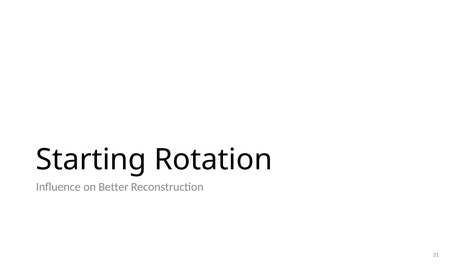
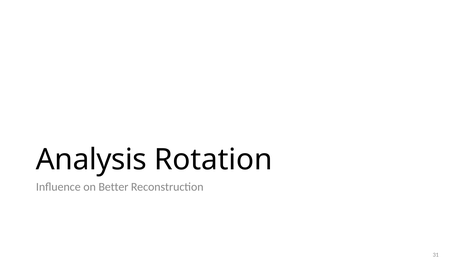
Starting: Starting -> Analysis (91, 160)
